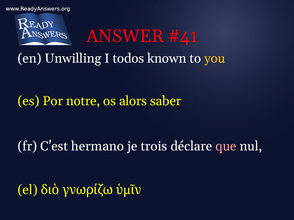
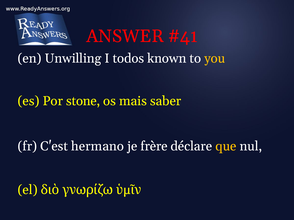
notre: notre -> stone (83, 101)
alors: alors -> mais (133, 101)
trois: trois -> frère (154, 146)
que colour: pink -> yellow (226, 146)
